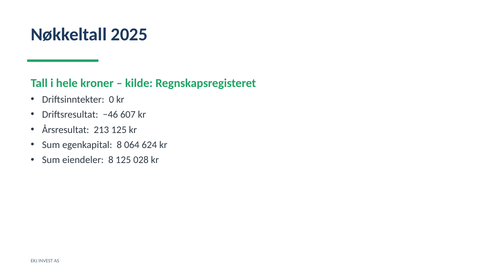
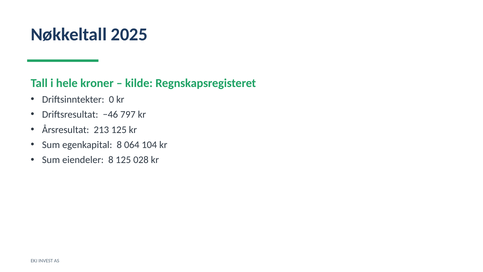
607: 607 -> 797 (128, 114)
624: 624 -> 104 (149, 145)
